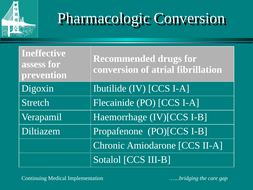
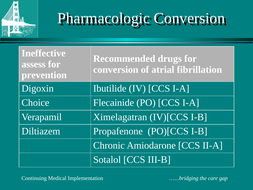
Stretch: Stretch -> Choice (35, 103)
Haemorrhage: Haemorrhage -> Ximelagatran (120, 117)
